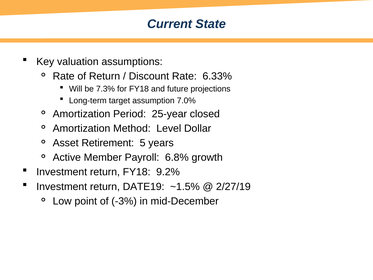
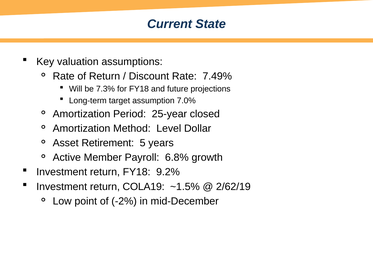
6.33%: 6.33% -> 7.49% (217, 76)
DATE19: DATE19 -> COLA19 (144, 186)
2/27/19: 2/27/19 -> 2/62/19 (233, 186)
-3%: -3% -> -2% (124, 201)
